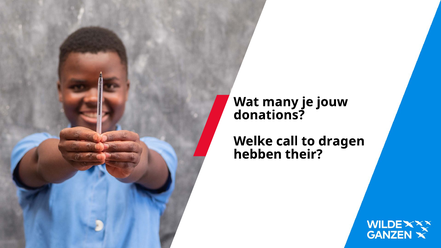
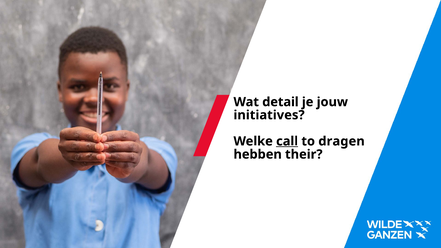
many: many -> detail (280, 102)
donations: donations -> initiatives (269, 115)
call underline: none -> present (287, 141)
